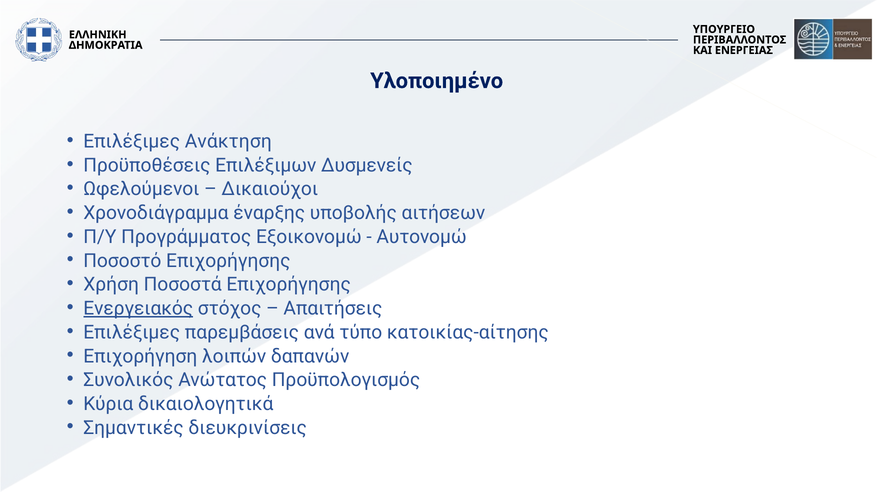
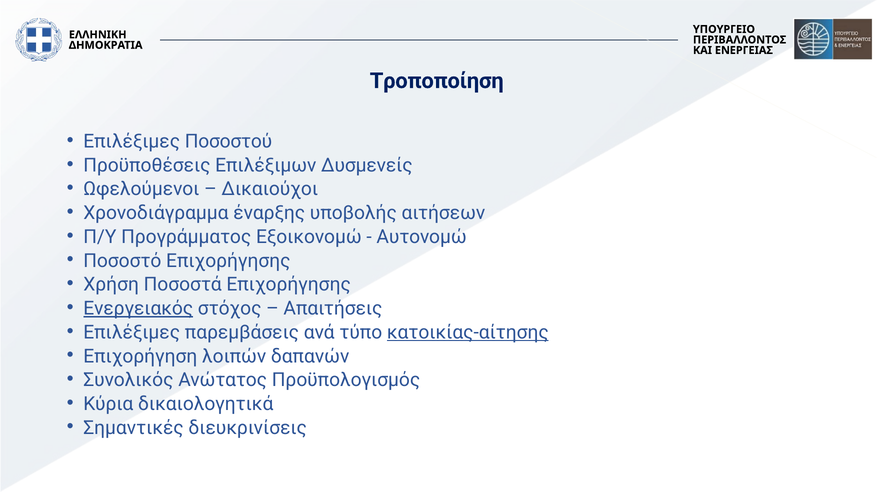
Υλοποιημένο: Υλοποιημένο -> Τροποποίηση (437, 81)
Ανάκτηση: Ανάκτηση -> Ποσοστού (228, 142)
κατοικίας-αίτησης underline: none -> present (468, 333)
